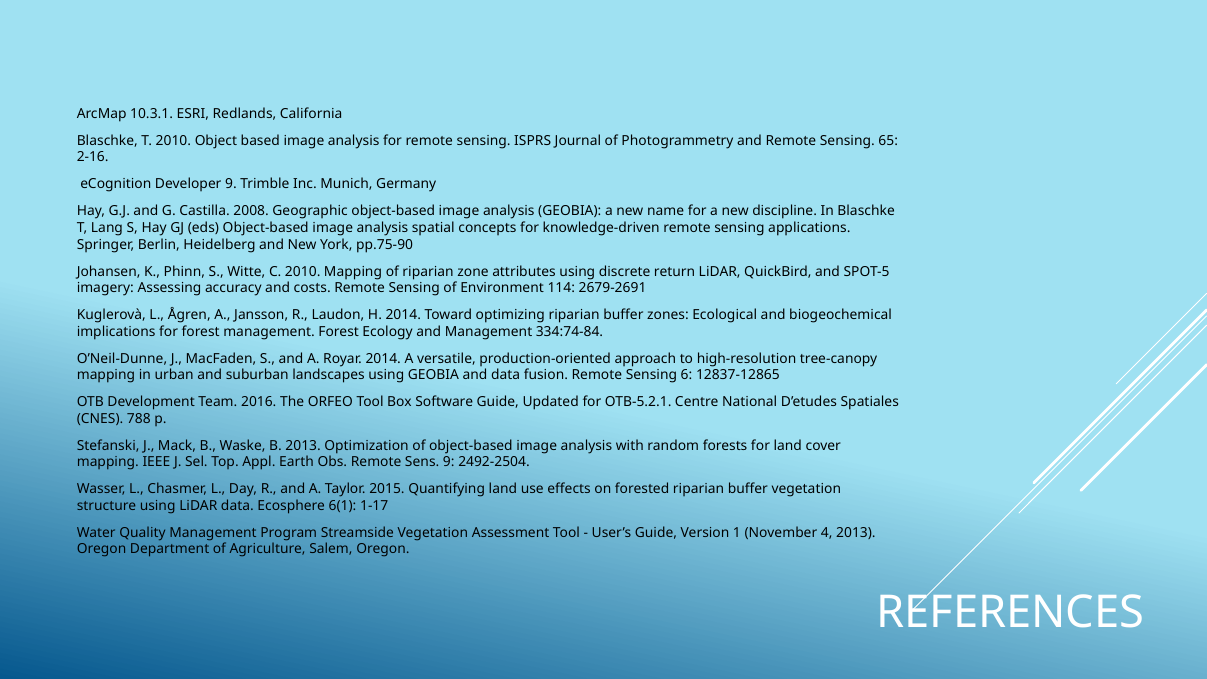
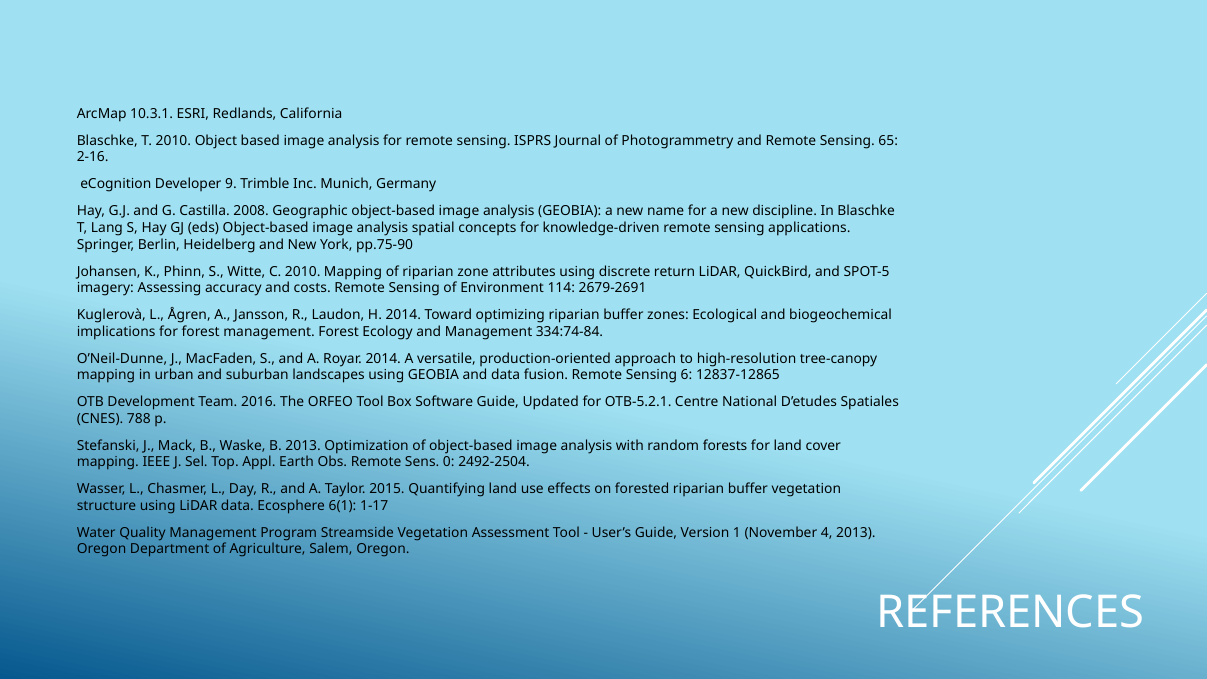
Sens 9: 9 -> 0 (449, 462)
